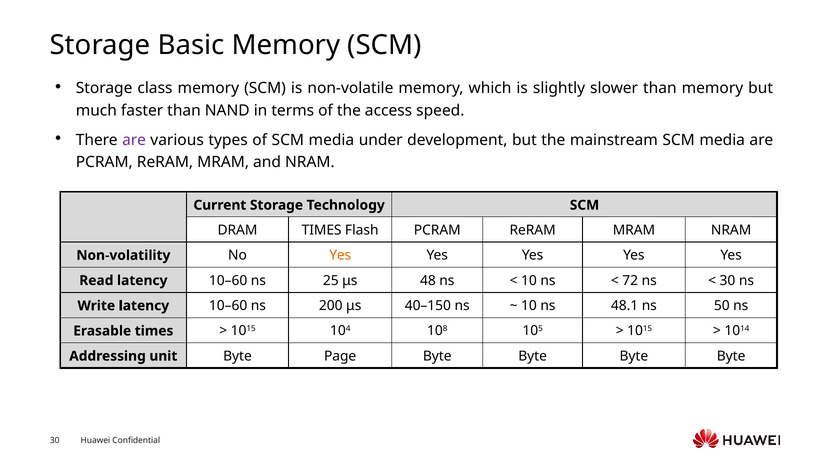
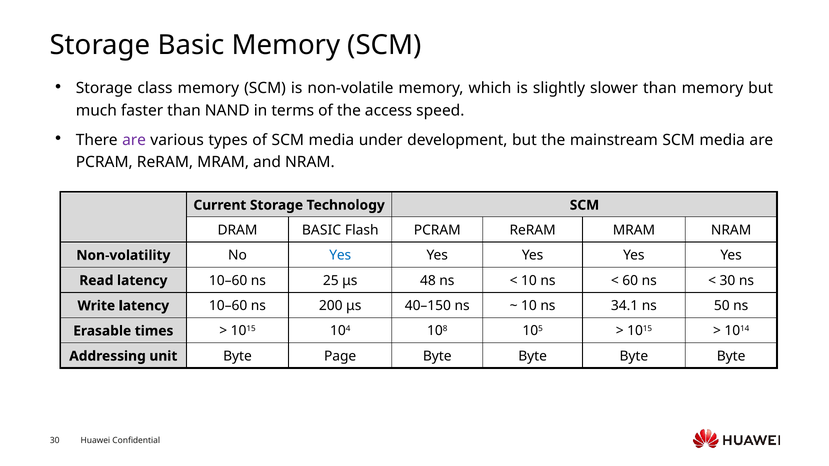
DRAM TIMES: TIMES -> BASIC (322, 230)
Yes colour: orange -> blue (340, 255)
72: 72 -> 60 (630, 281)
48.1: 48.1 -> 34.1 (625, 306)
